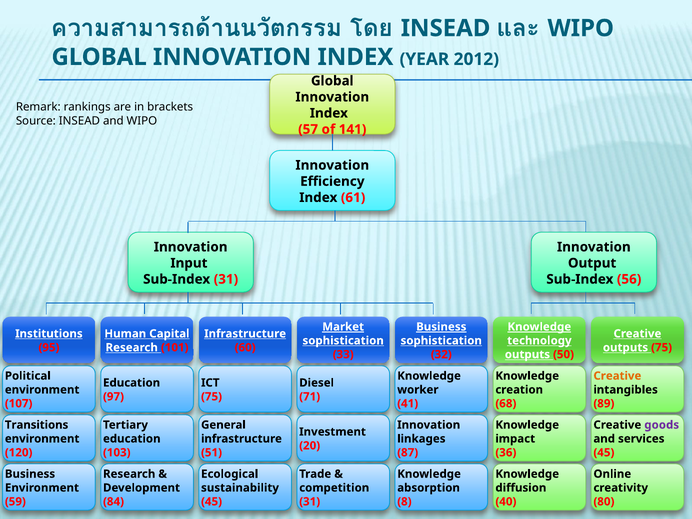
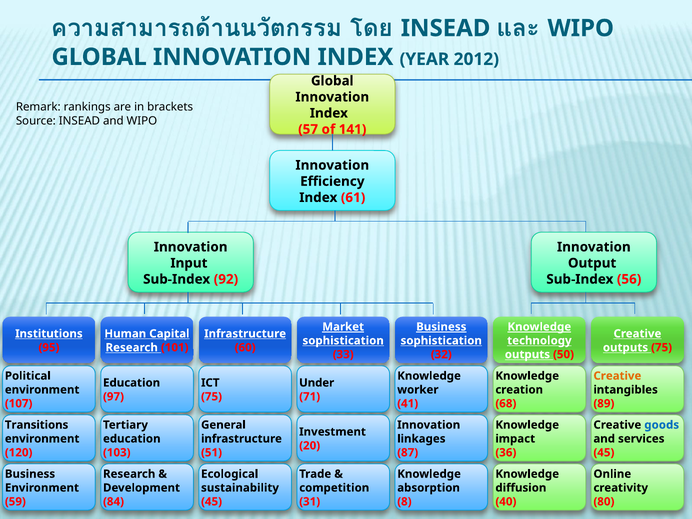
Sub-Index 31: 31 -> 92 (226, 279)
Diesel: Diesel -> Under (317, 383)
goods colour: purple -> blue (662, 425)
